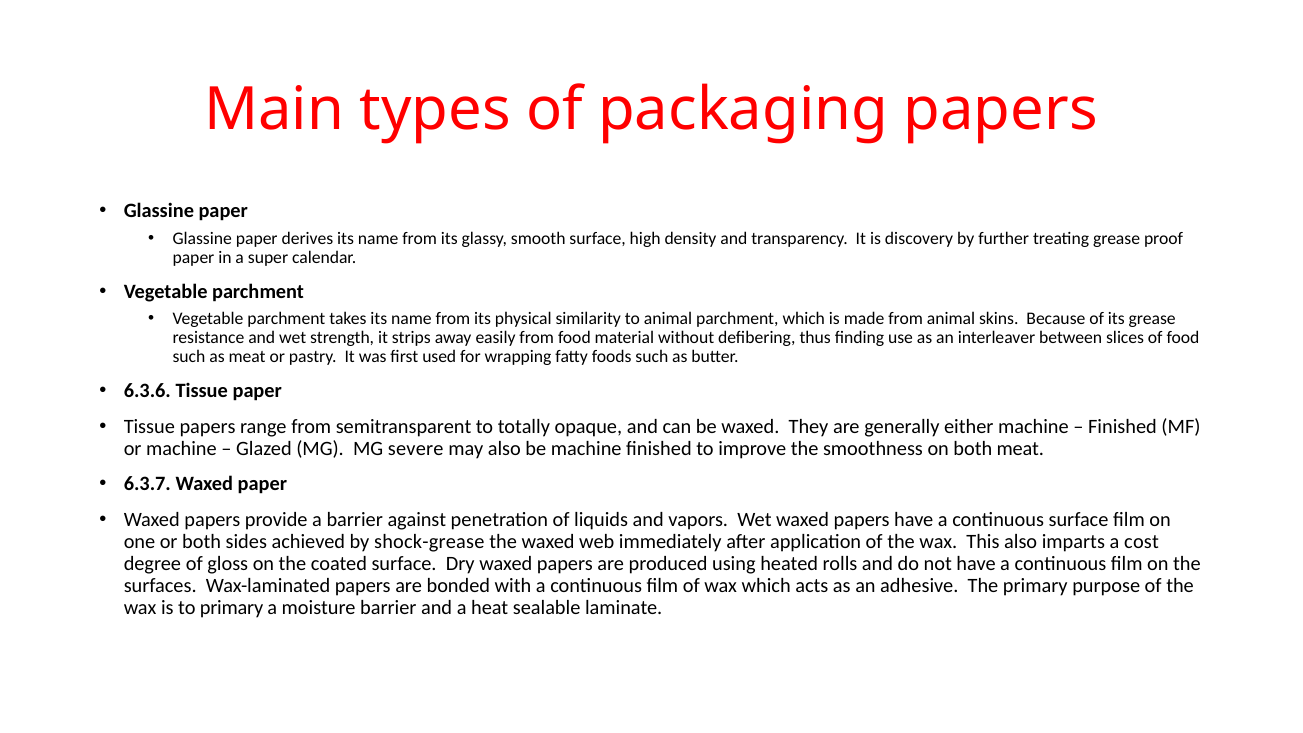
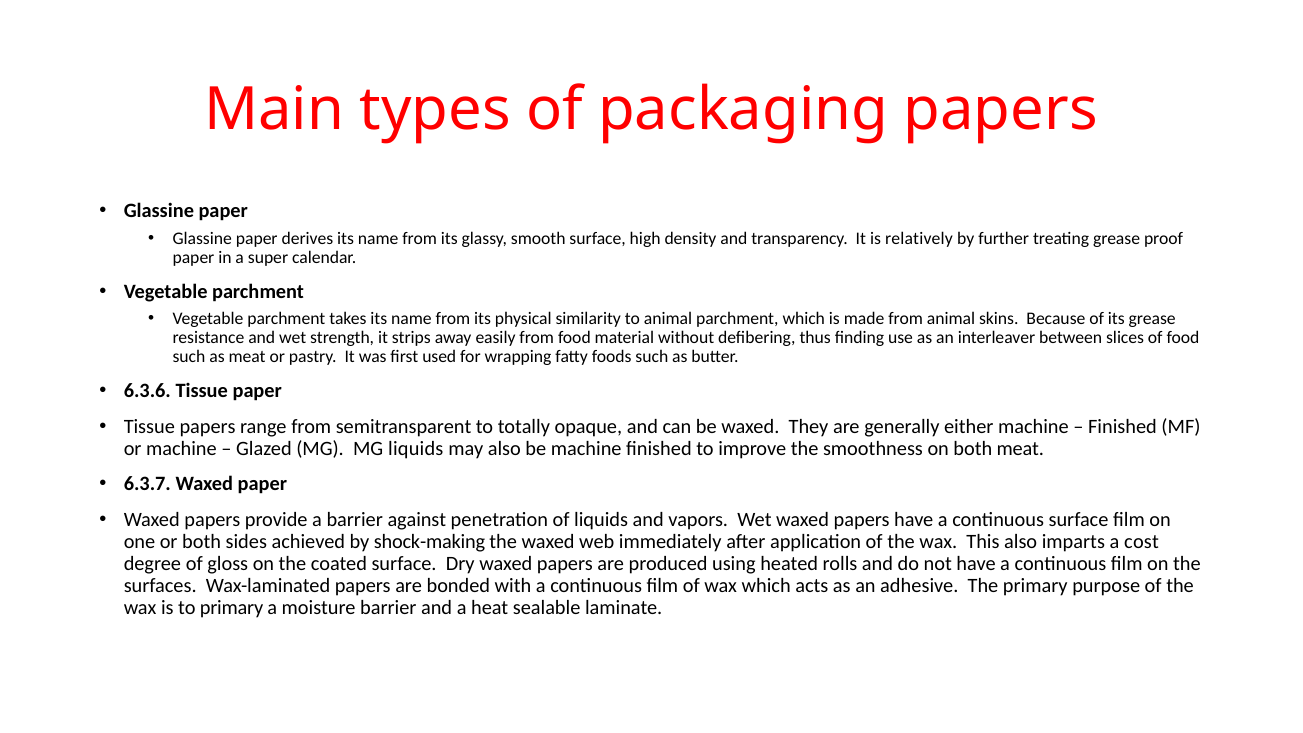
discovery: discovery -> relatively (919, 238)
MG severe: severe -> liquids (416, 449)
shock-grease: shock-grease -> shock-making (430, 542)
